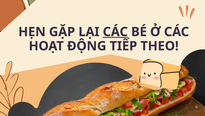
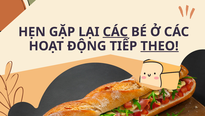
THEO underline: none -> present (160, 46)
